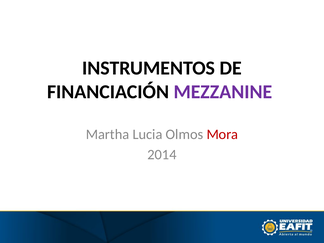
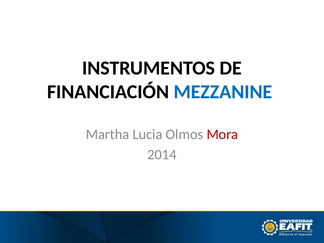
MEZZANINE colour: purple -> blue (223, 92)
